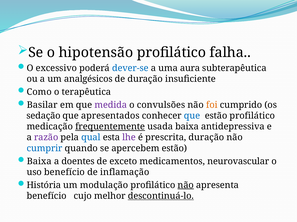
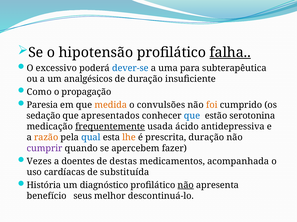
falha underline: none -> present (230, 53)
aura: aura -> para (190, 68)
terapêutica: terapêutica -> propagação (86, 92)
Basilar: Basilar -> Paresia (42, 105)
medida colour: purple -> orange (111, 105)
estão profilático: profilático -> serotonina (252, 116)
usada baixa: baixa -> ácido (187, 127)
razão colour: purple -> orange (46, 138)
lhe colour: purple -> orange (129, 138)
cumprir colour: blue -> purple (45, 149)
apercebem estão: estão -> fazer (174, 149)
Baixa: Baixa -> Vezes (39, 162)
exceto: exceto -> destas (123, 162)
neurovascular: neurovascular -> acompanhada (238, 162)
uso benefício: benefício -> cardíacas (65, 173)
inflamação: inflamação -> substituída (125, 173)
modulação: modulação -> diagnóstico (104, 186)
cujo: cujo -> seus (83, 197)
descontinuá-lo underline: present -> none (161, 197)
